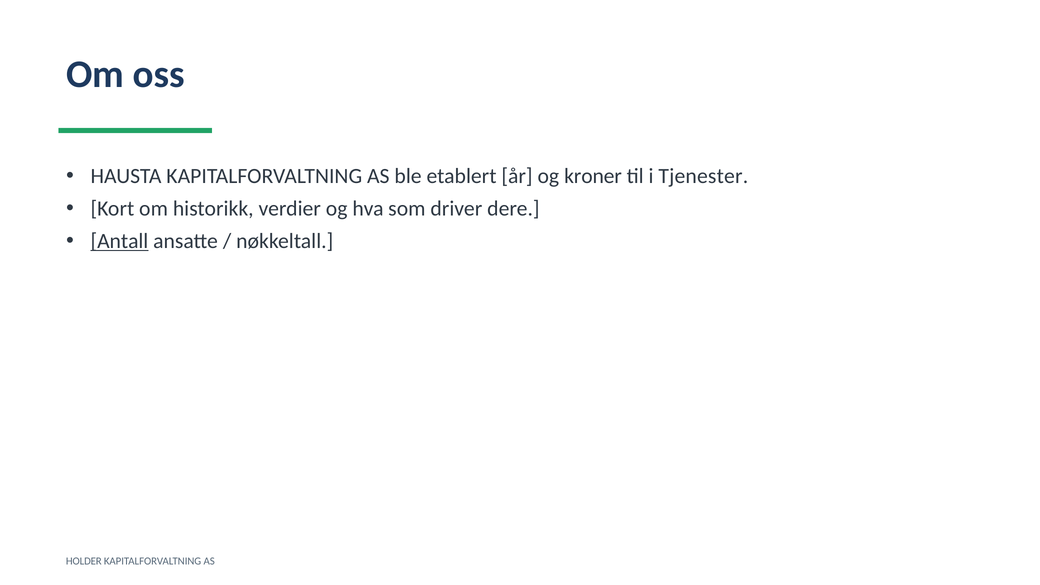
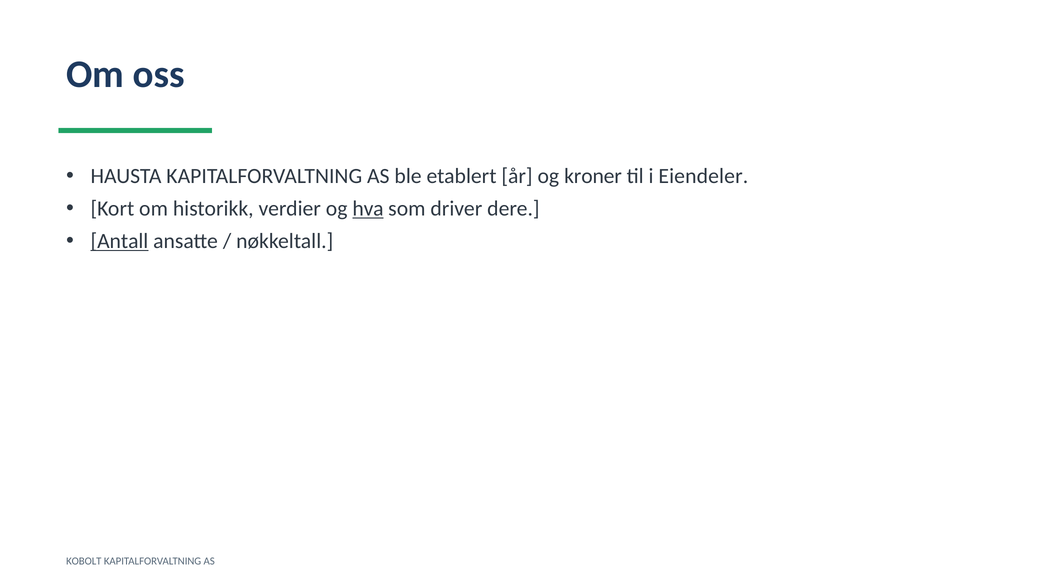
Tjenester: Tjenester -> Eiendeler (703, 176)
hva underline: none -> present (368, 209)
HOLDER: HOLDER -> KOBOLT (84, 561)
